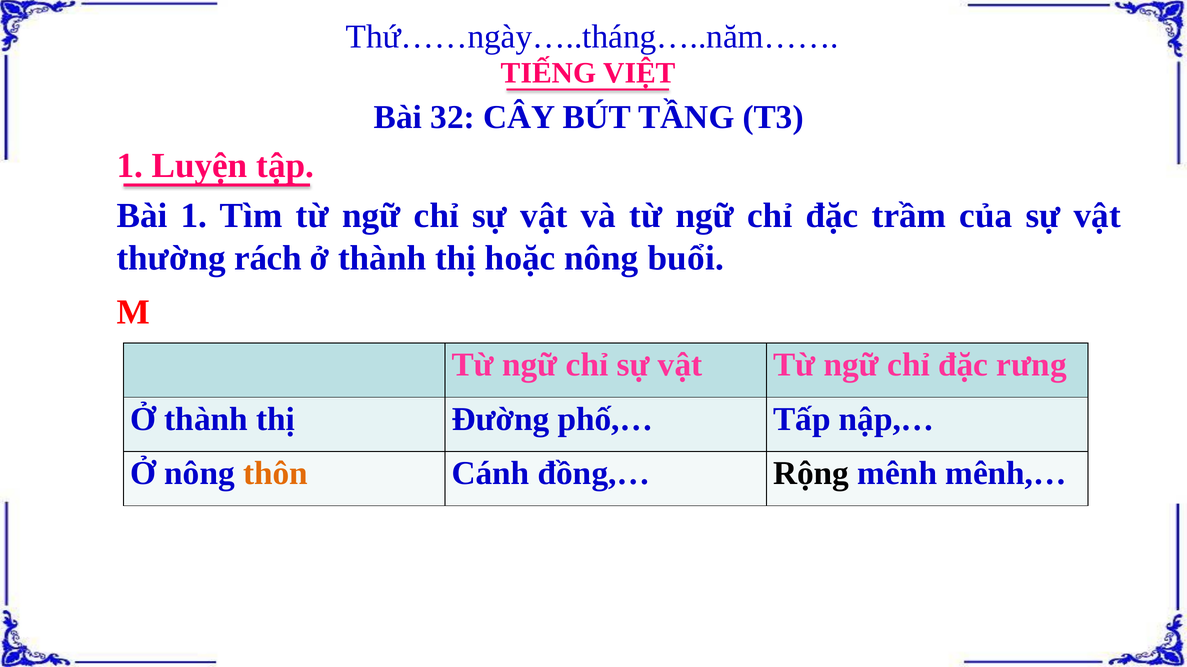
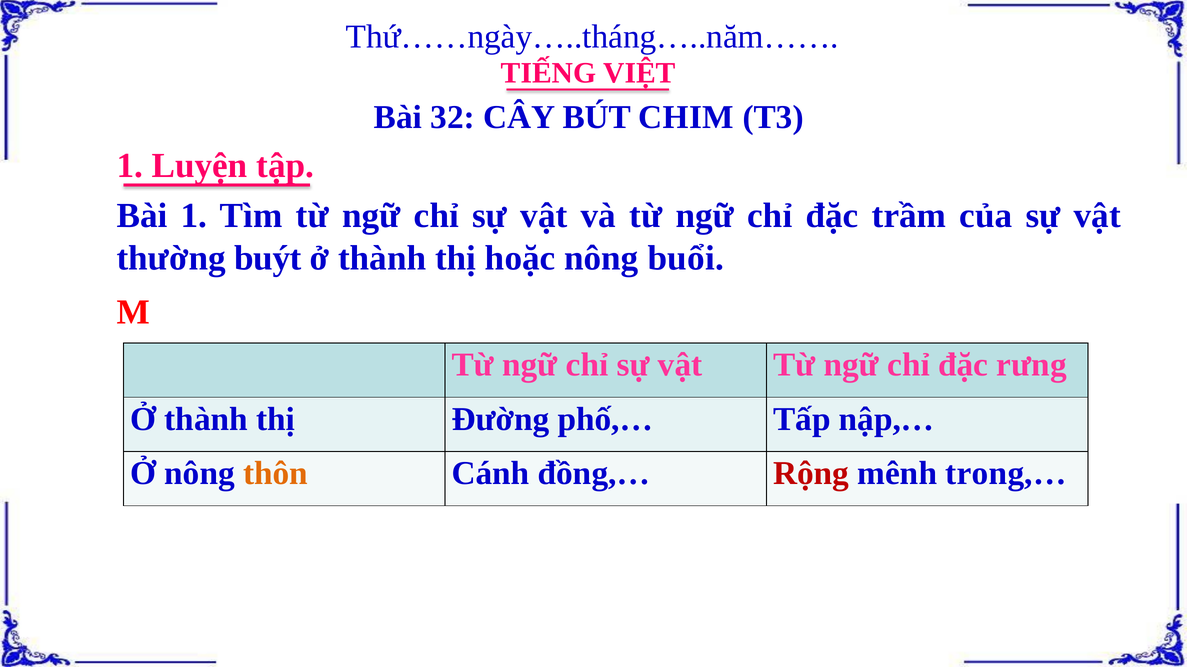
TẦNG: TẦNG -> CHIM (686, 117)
rách: rách -> buýt (268, 258)
Rộng colour: black -> red (811, 473)
mênh,…: mênh,… -> trong,… (1006, 473)
